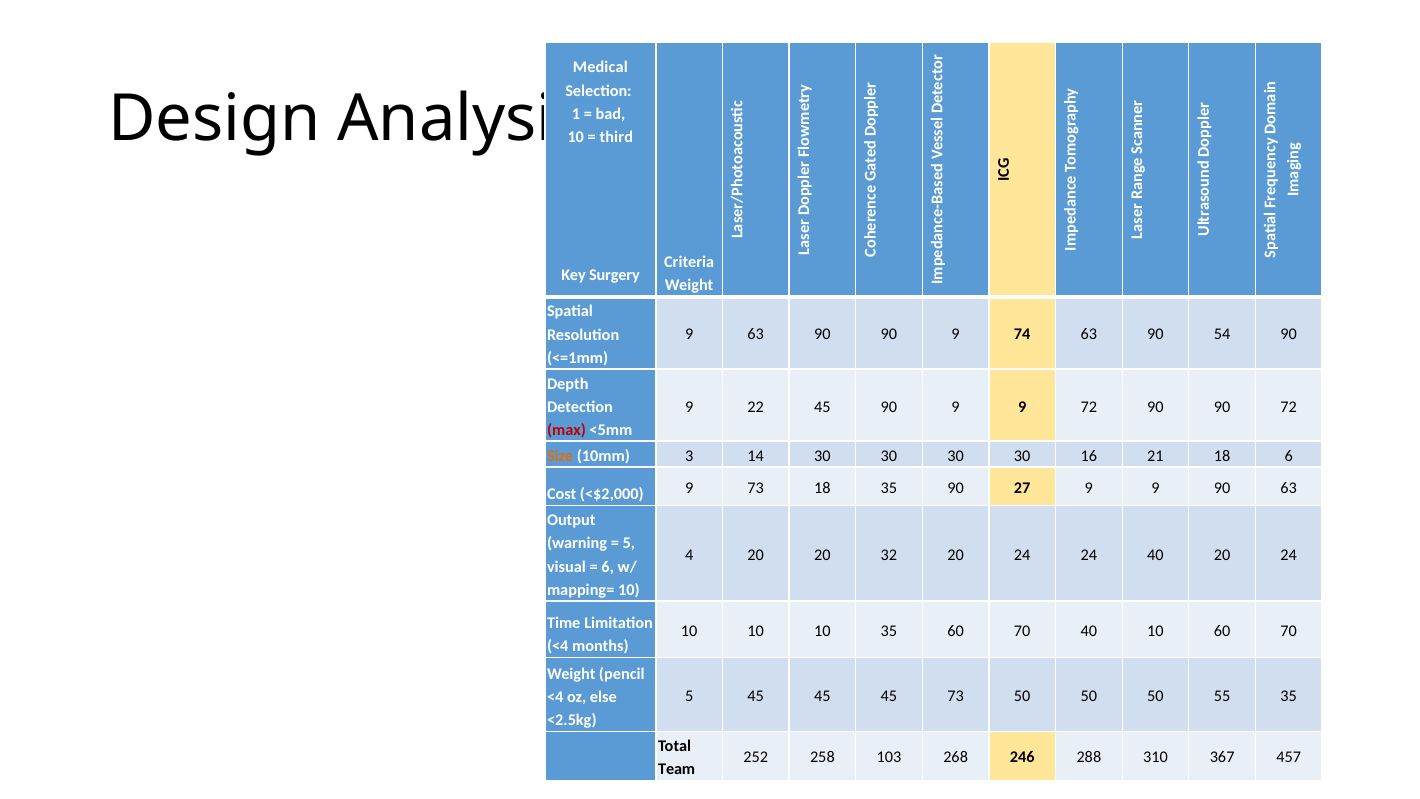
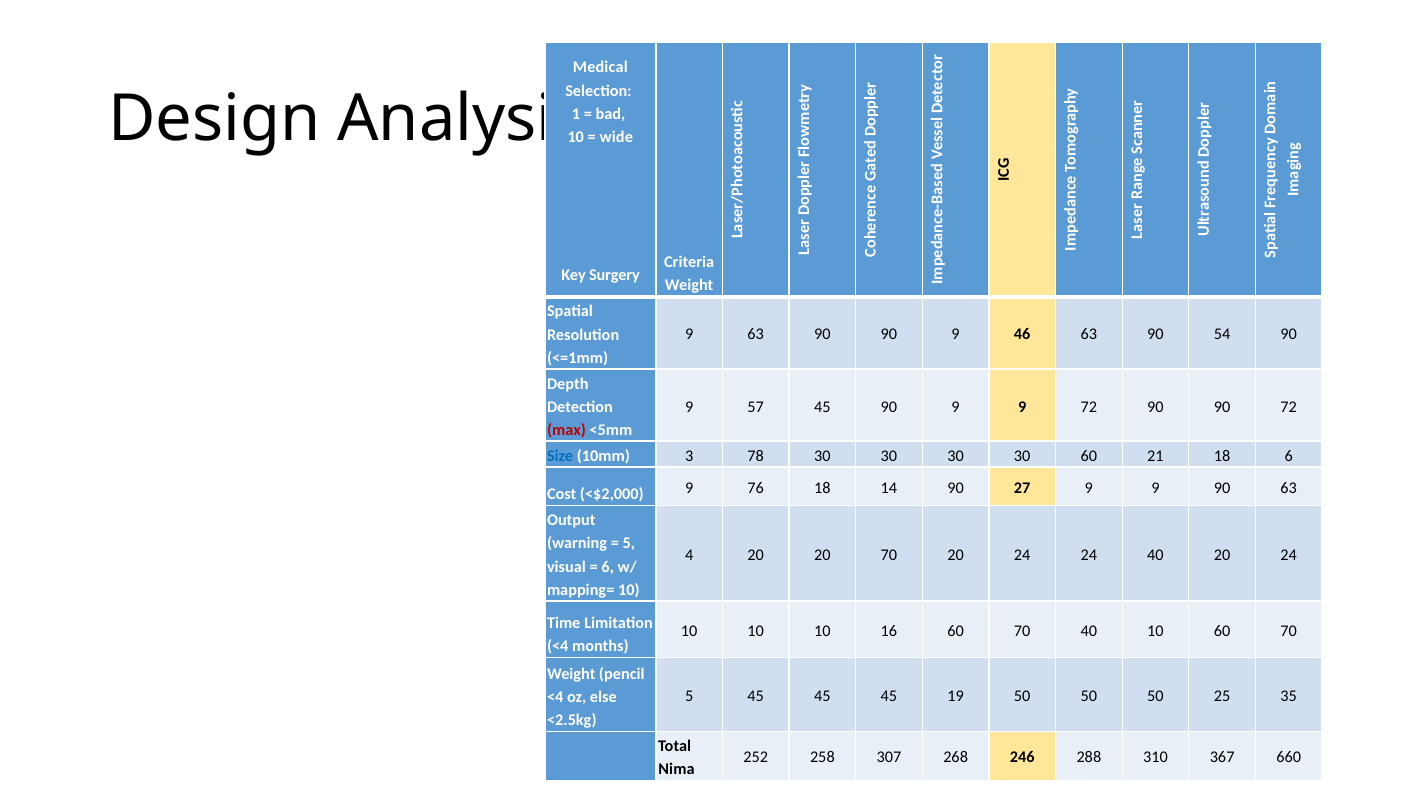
third: third -> wide (616, 137)
74: 74 -> 46 (1022, 335)
22: 22 -> 57 (756, 407)
Size colour: orange -> blue (560, 456)
14: 14 -> 78 (756, 456)
30 16: 16 -> 60 (1089, 456)
9 73: 73 -> 76 (756, 488)
18 35: 35 -> 14 (889, 488)
20 32: 32 -> 70 (889, 555)
10 35: 35 -> 16 (889, 631)
45 73: 73 -> 19 (956, 696)
55: 55 -> 25 (1222, 696)
103: 103 -> 307 (889, 757)
457: 457 -> 660 (1289, 757)
Team: Team -> Nima (676, 769)
